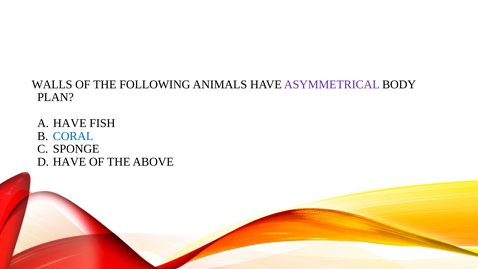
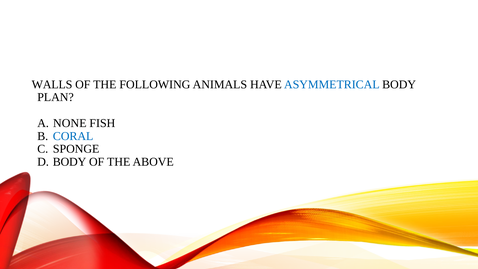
ASYMMETRICAL colour: purple -> blue (332, 84)
A HAVE: HAVE -> NONE (70, 123)
D HAVE: HAVE -> BODY (70, 162)
